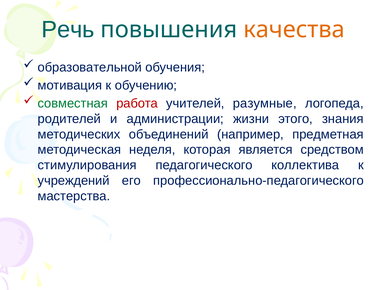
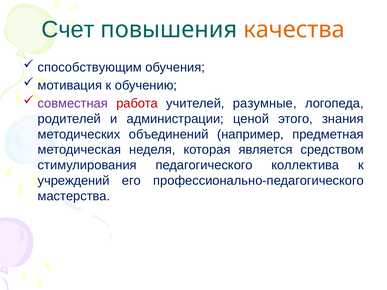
Речь: Речь -> Счет (68, 30)
образовательной: образовательной -> способствующим (90, 67)
совместная colour: green -> purple (73, 103)
жизни: жизни -> ценой (251, 119)
